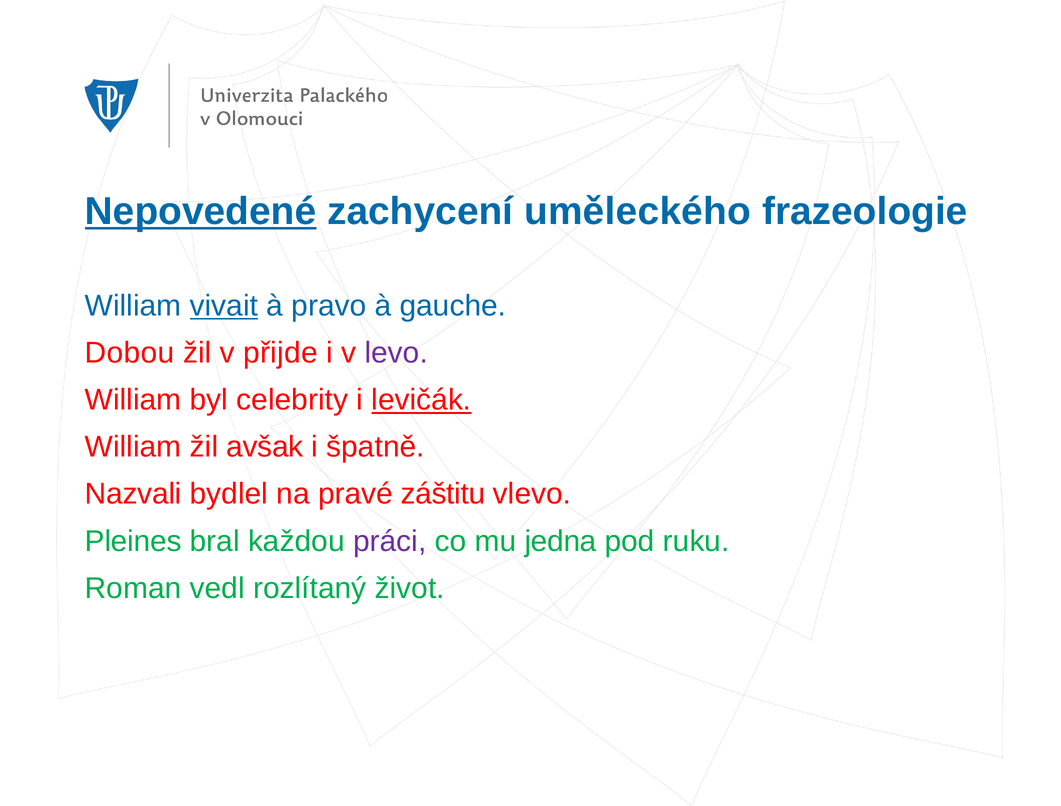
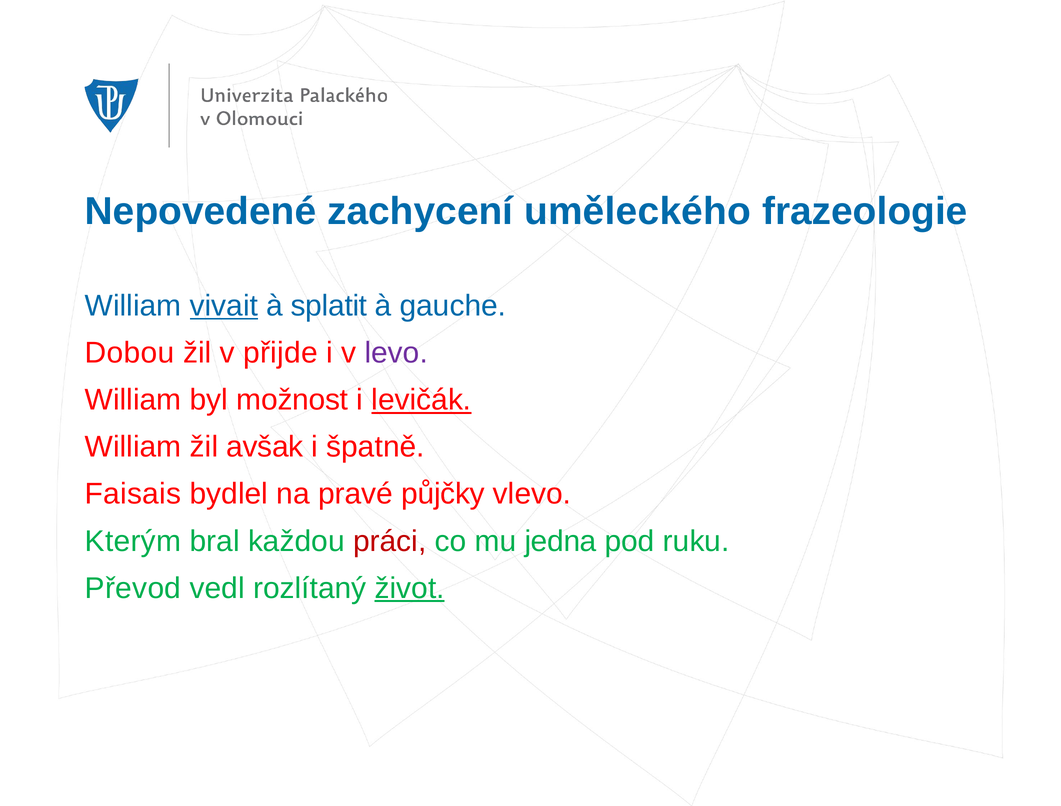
Nepovedené underline: present -> none (201, 212)
pravo: pravo -> splatit (329, 306)
celebrity: celebrity -> možnost (292, 400)
Nazvali: Nazvali -> Faisais (133, 494)
záštitu: záštitu -> půjčky (443, 494)
Pleines: Pleines -> Kterým (133, 541)
práci colour: purple -> red (390, 541)
Roman: Roman -> Převod (133, 588)
život underline: none -> present (410, 588)
